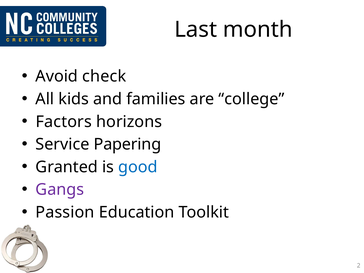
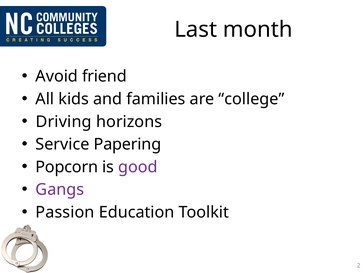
check: check -> friend (104, 76)
Factors: Factors -> Driving (64, 122)
Granted: Granted -> Popcorn (67, 167)
good colour: blue -> purple (138, 167)
